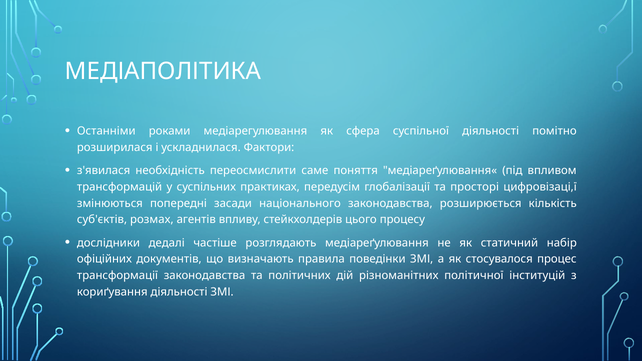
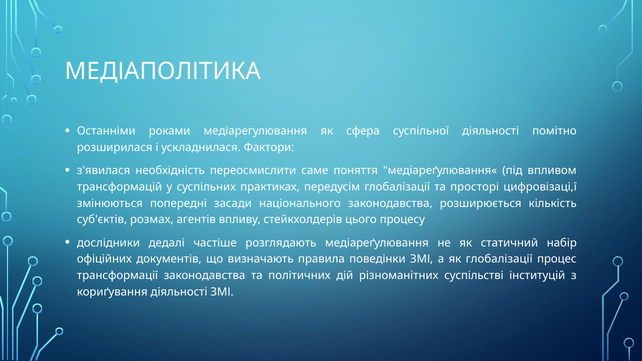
як стосувалося: стосувалося -> глобалізації (499, 259)
політичної: політичної -> суспільстві (474, 276)
